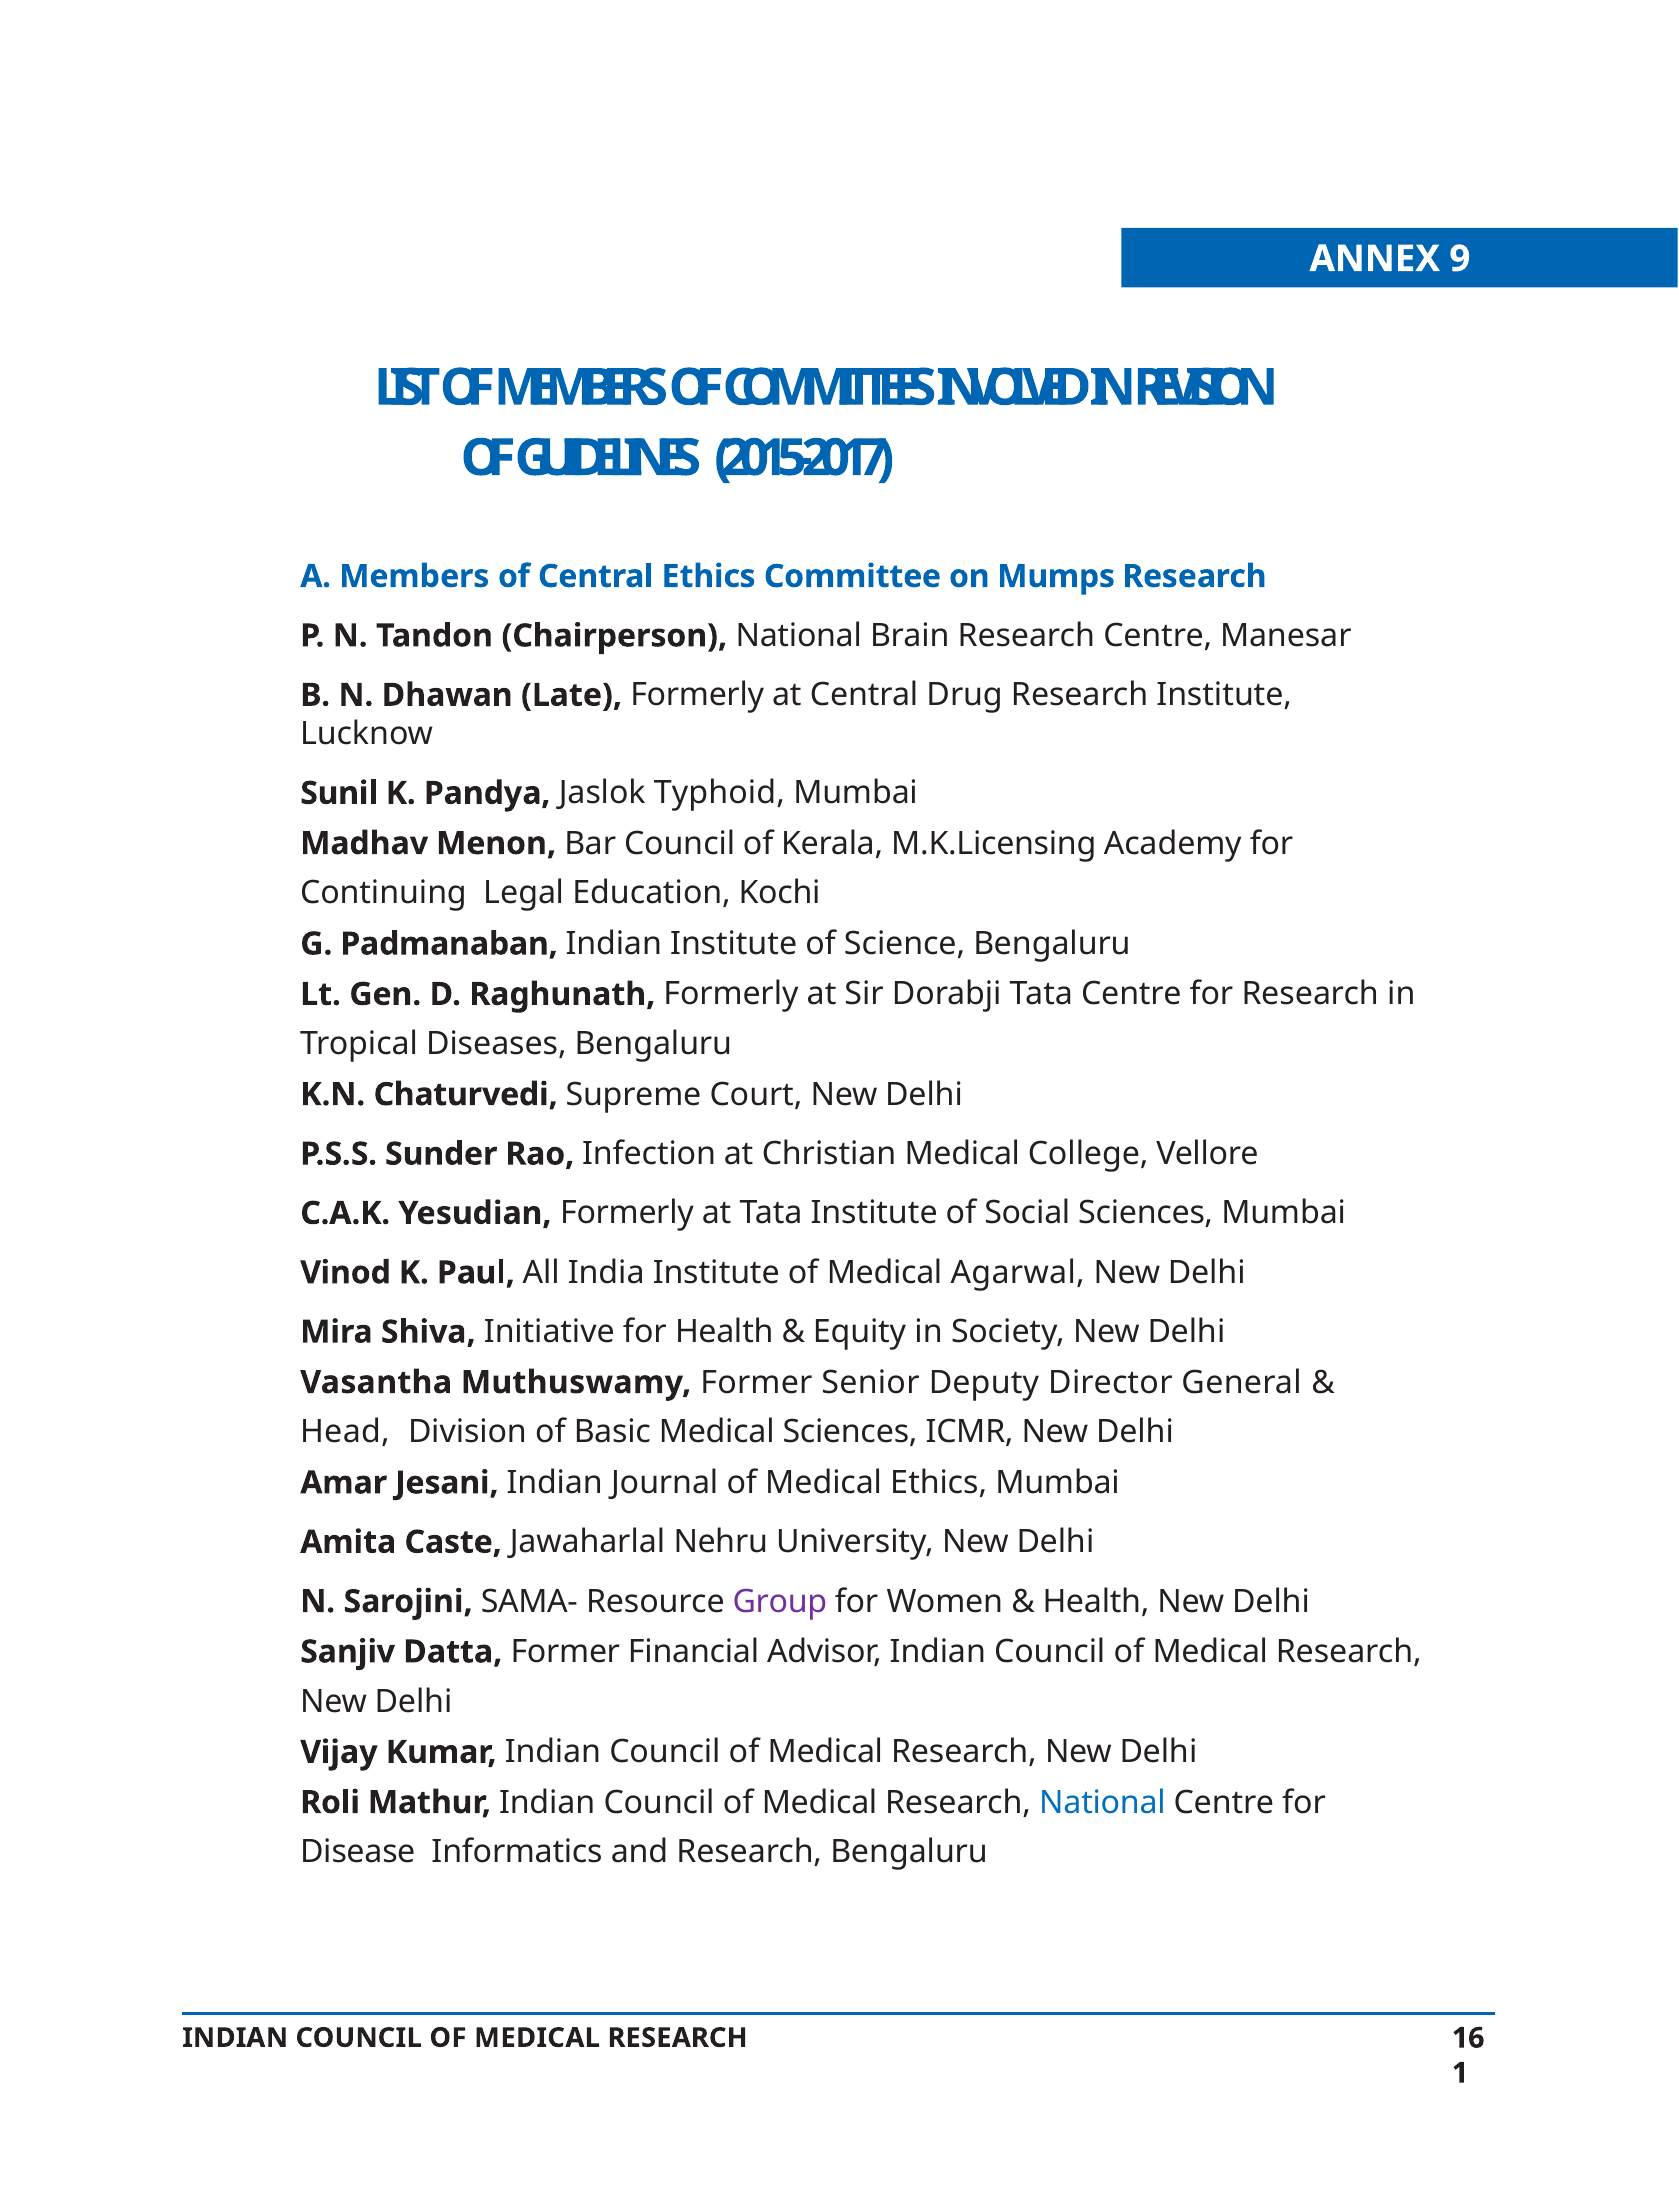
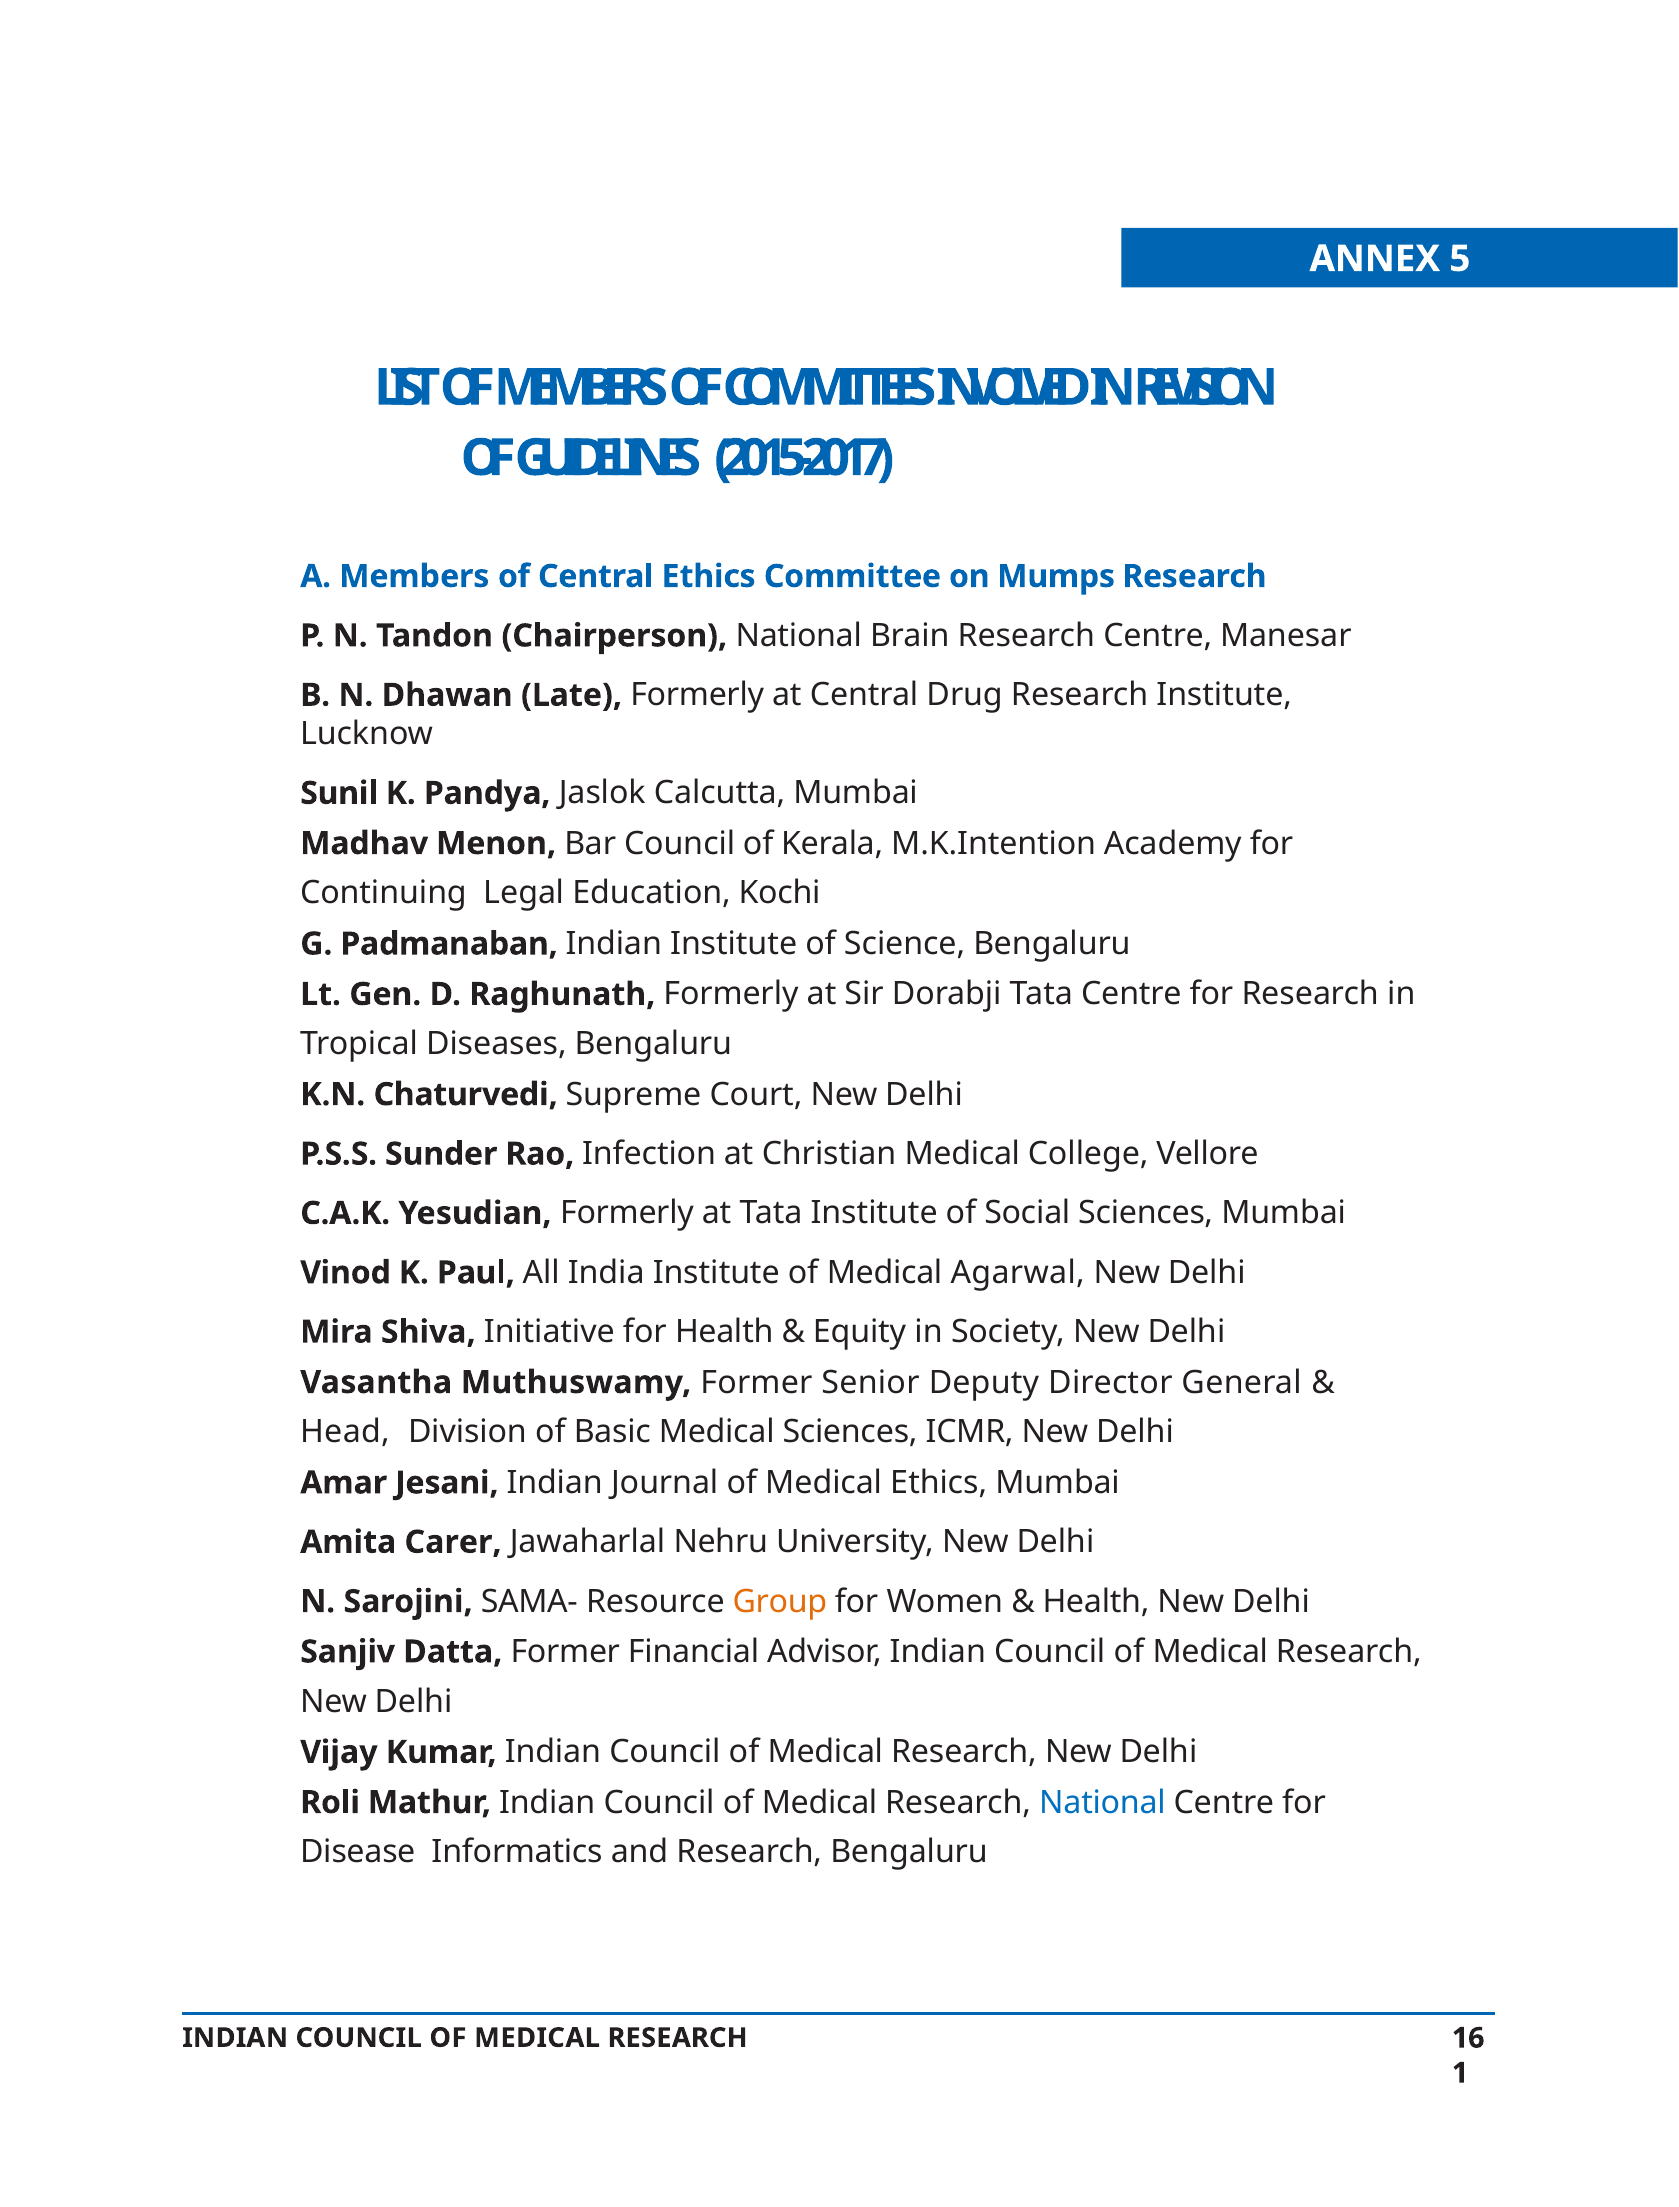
9: 9 -> 5 (1460, 259)
Typhoid: Typhoid -> Calcutta (720, 793)
M.K.Licensing: M.K.Licensing -> M.K.Intention (994, 843)
Caste: Caste -> Carer (453, 1542)
Group colour: purple -> orange (780, 1601)
